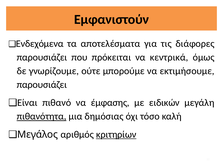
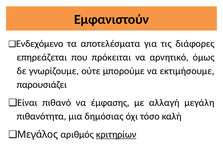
Ενδεχόμενα: Ενδεχόμενα -> Ενδεχόμενο (40, 44)
παρουσιάζει: παρουσιάζει -> επηρεάζεται (42, 57)
κεντρικά: κεντρικά -> αρνητικό (169, 57)
ειδικών: ειδικών -> αλλαγή (164, 103)
πιθανότητα underline: present -> none (42, 117)
